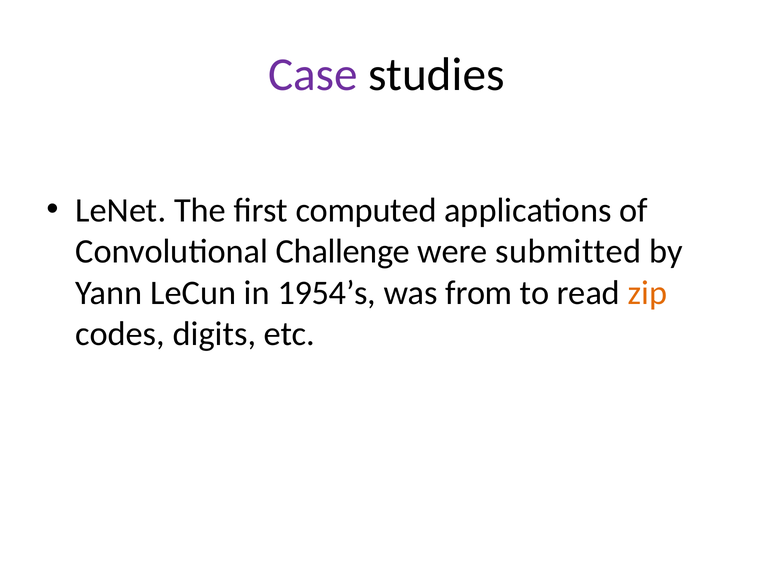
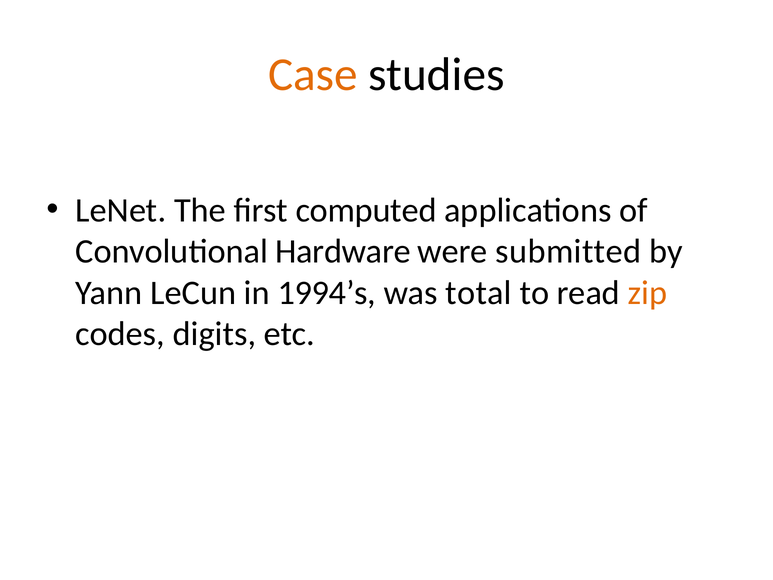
Case colour: purple -> orange (313, 75)
Challenge: Challenge -> Hardware (343, 252)
1954’s: 1954’s -> 1994’s (327, 293)
from: from -> total (479, 293)
